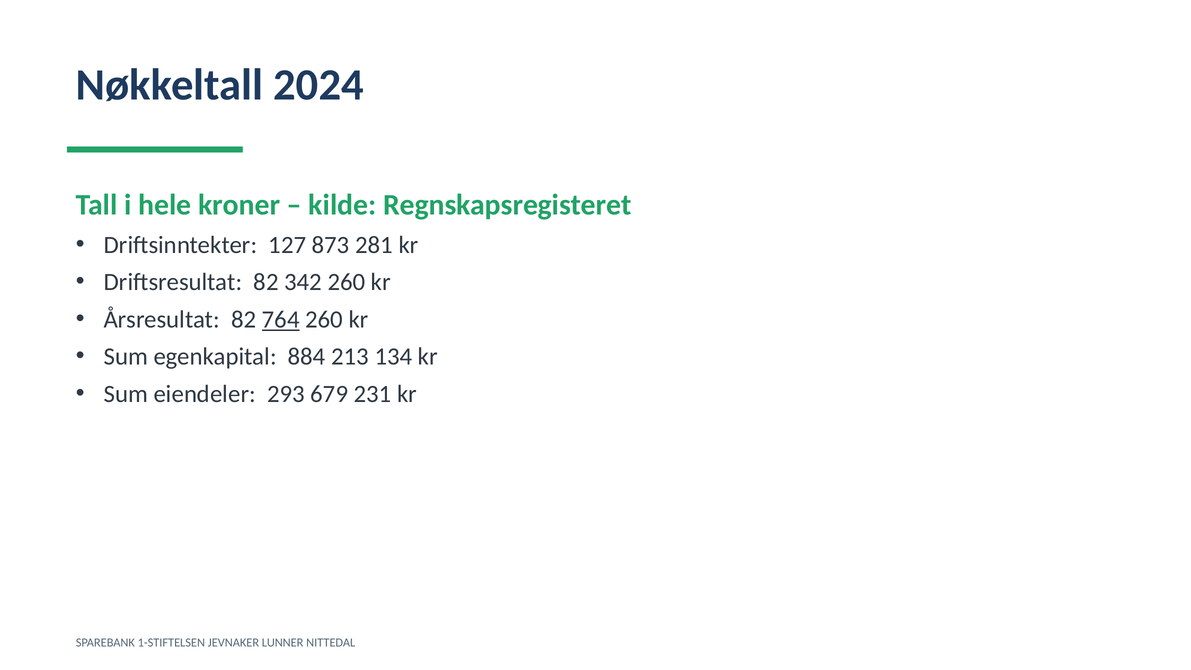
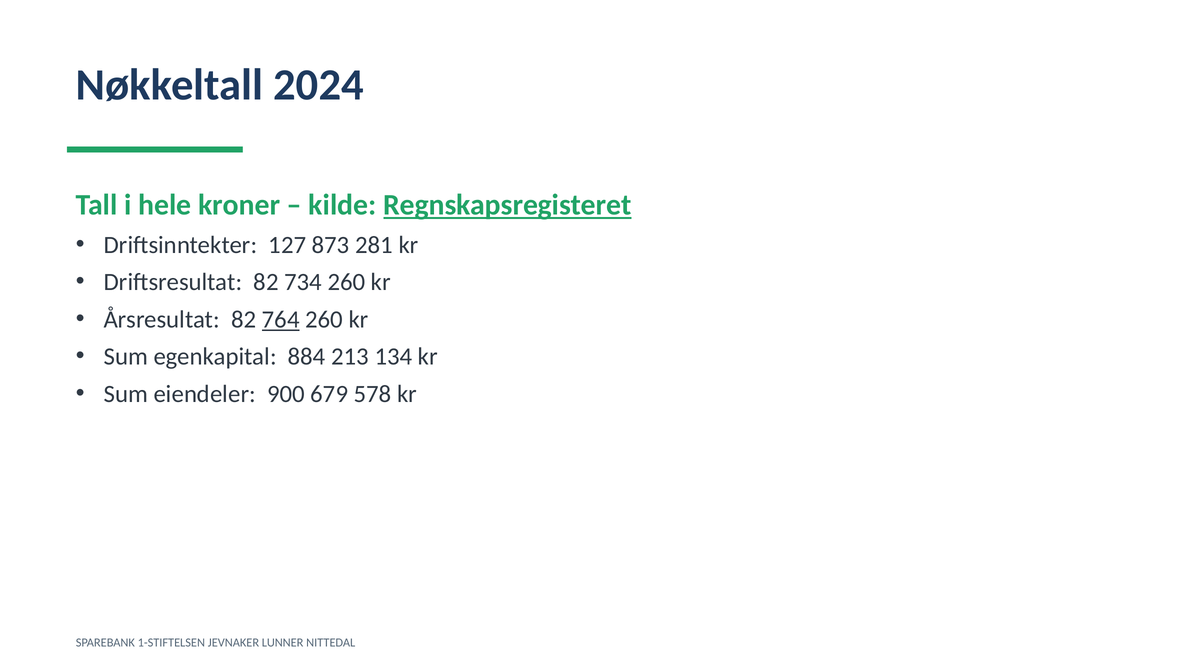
Regnskapsregisteret underline: none -> present (507, 205)
342: 342 -> 734 (303, 282)
293: 293 -> 900 (286, 394)
231: 231 -> 578 (373, 394)
